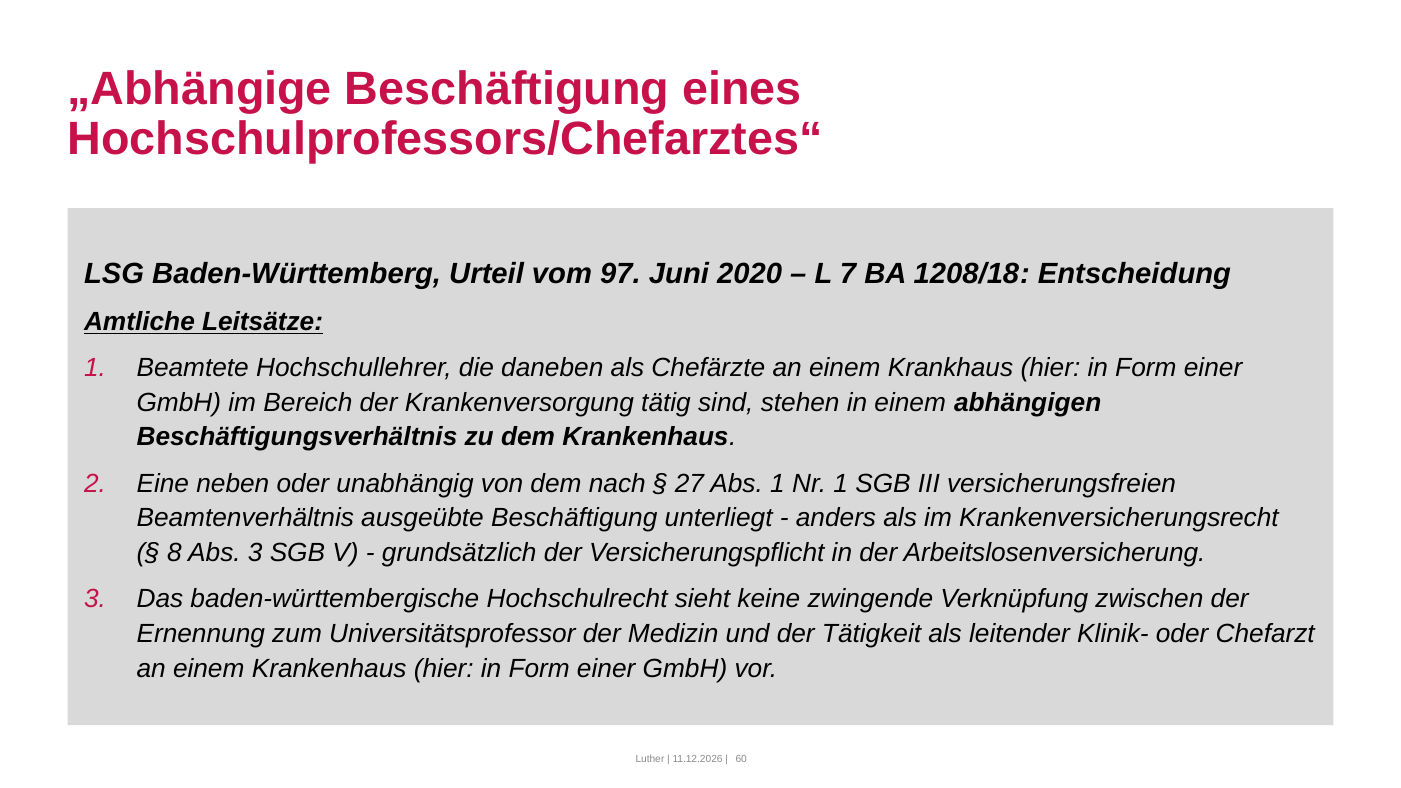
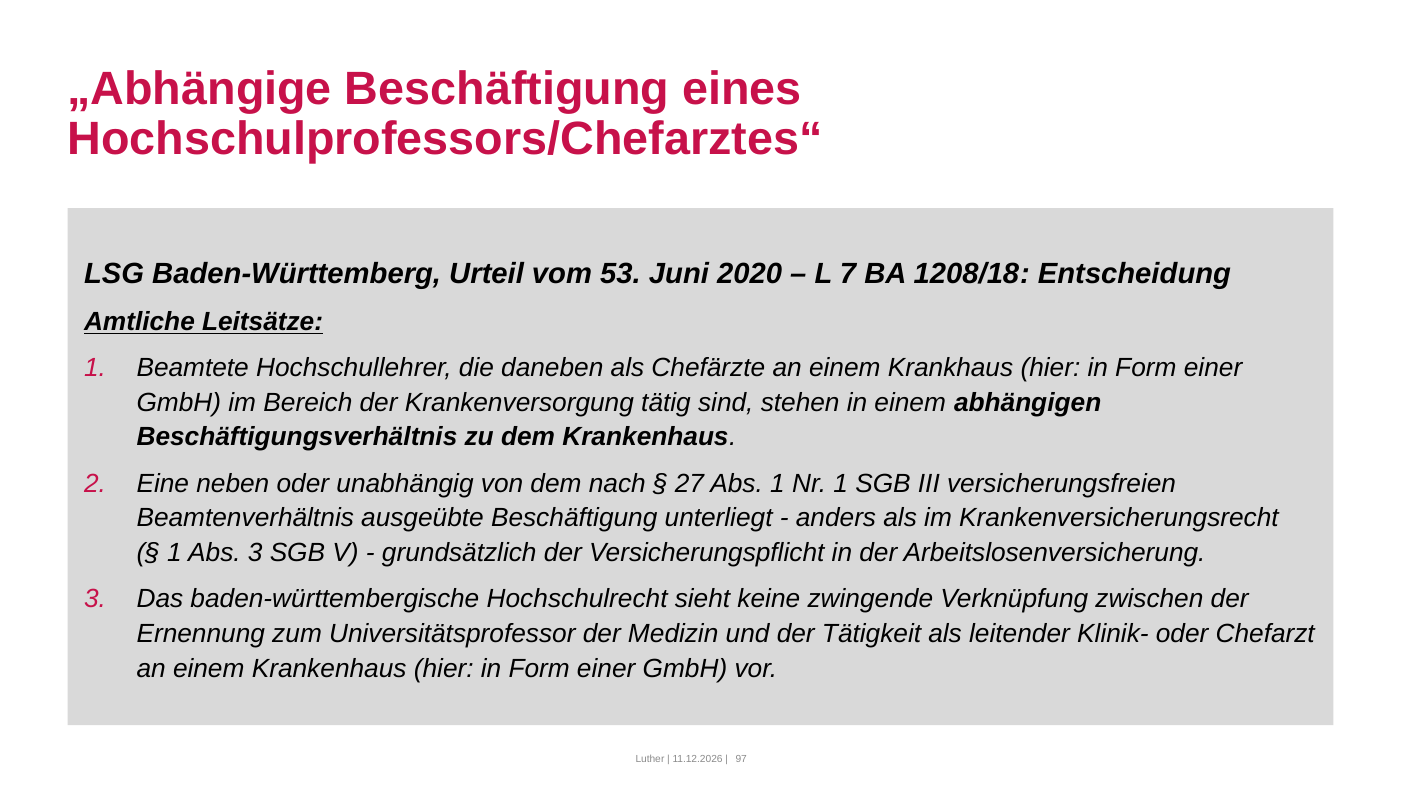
97: 97 -> 53 (620, 274)
8: 8 -> 1 (175, 553)
60: 60 -> 97 (741, 759)
